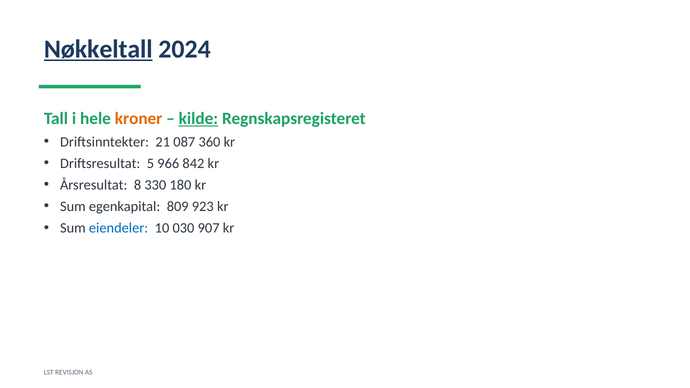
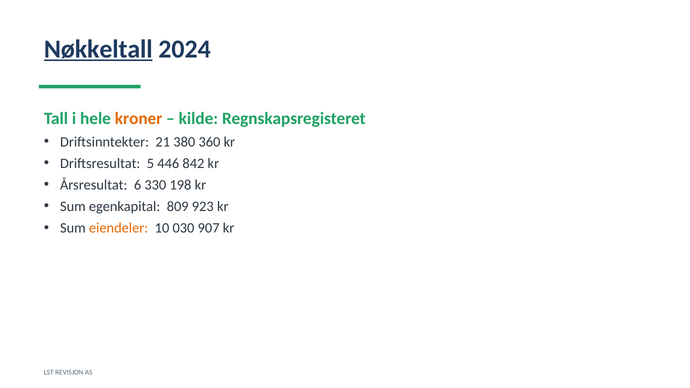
kilde underline: present -> none (198, 119)
087: 087 -> 380 (184, 142)
966: 966 -> 446 (168, 163)
8: 8 -> 6 (138, 185)
180: 180 -> 198 (180, 185)
eiendeler colour: blue -> orange (119, 228)
